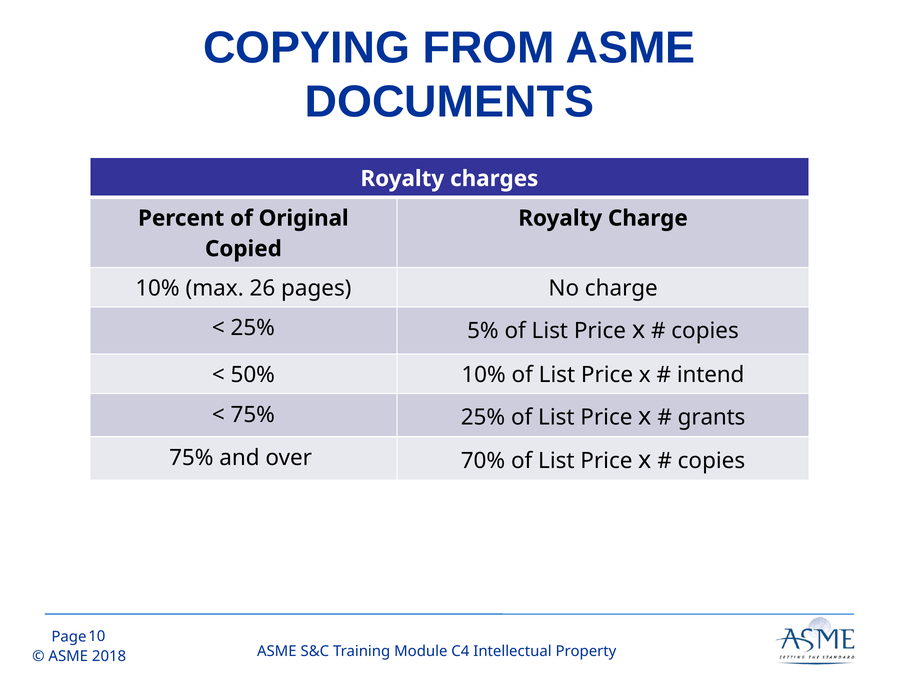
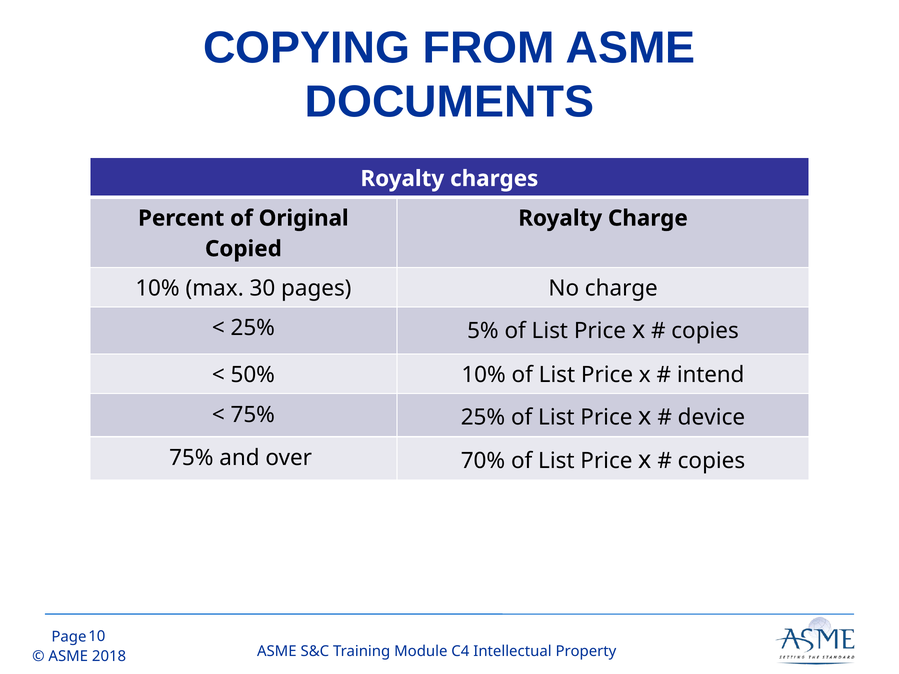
26: 26 -> 30 (262, 289)
grants: grants -> device (711, 418)
